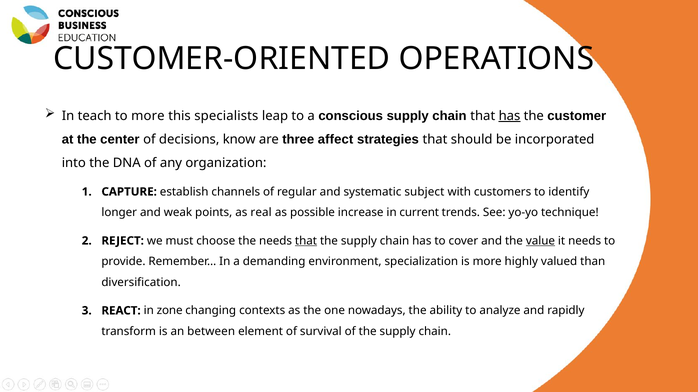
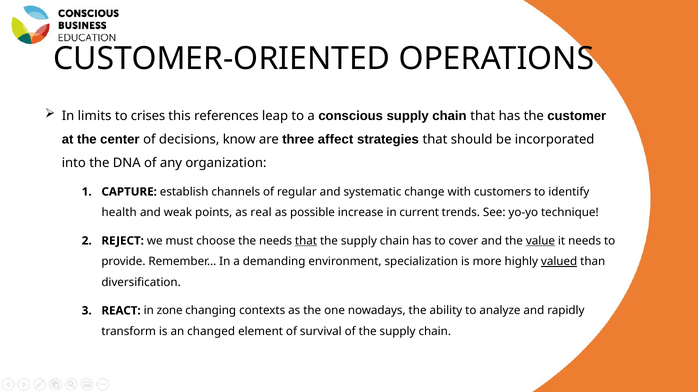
teach: teach -> limits (95, 116)
to more: more -> crises (148, 116)
specialists: specialists -> references (226, 116)
has underline: present -> none (509, 116)
subject: subject -> change (424, 192)
longer: longer -> health (119, 213)
valued underline: none -> present (559, 262)
between: between -> changed (211, 332)
